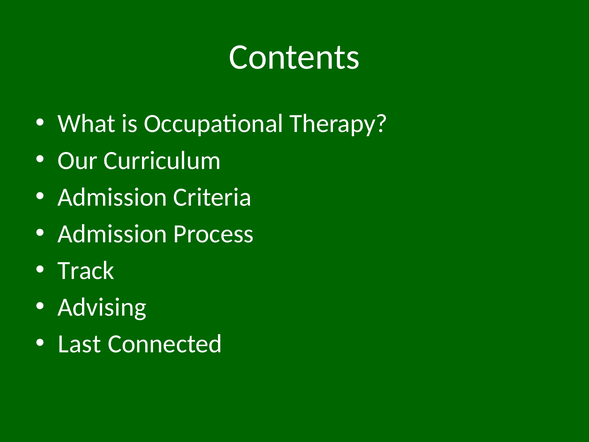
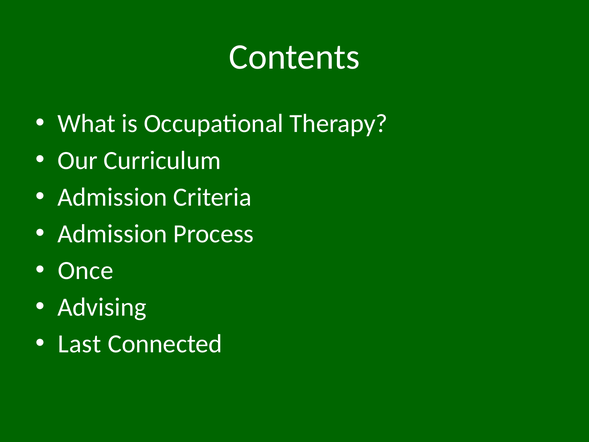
Track: Track -> Once (86, 270)
